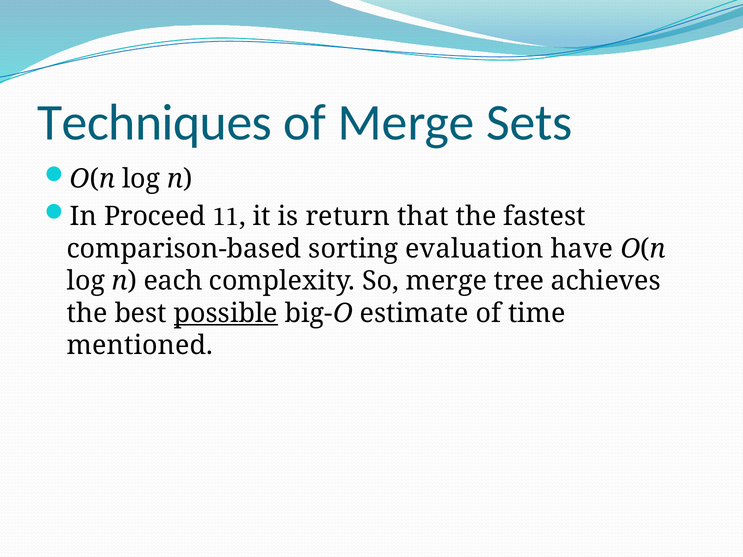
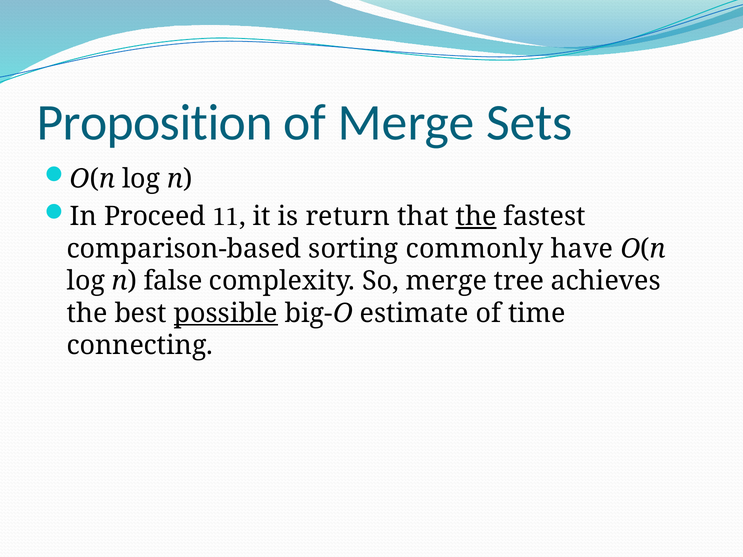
Techniques: Techniques -> Proposition (155, 123)
the underline: none -> present (476, 217)
evaluation: evaluation -> commonly (474, 249)
each: each -> false (173, 281)
mentioned: mentioned -> connecting (140, 346)
